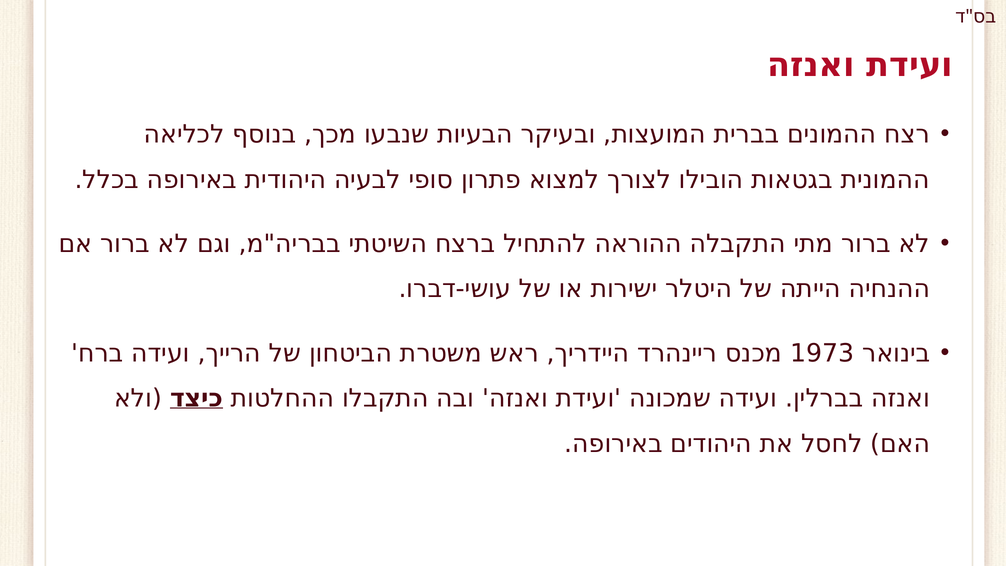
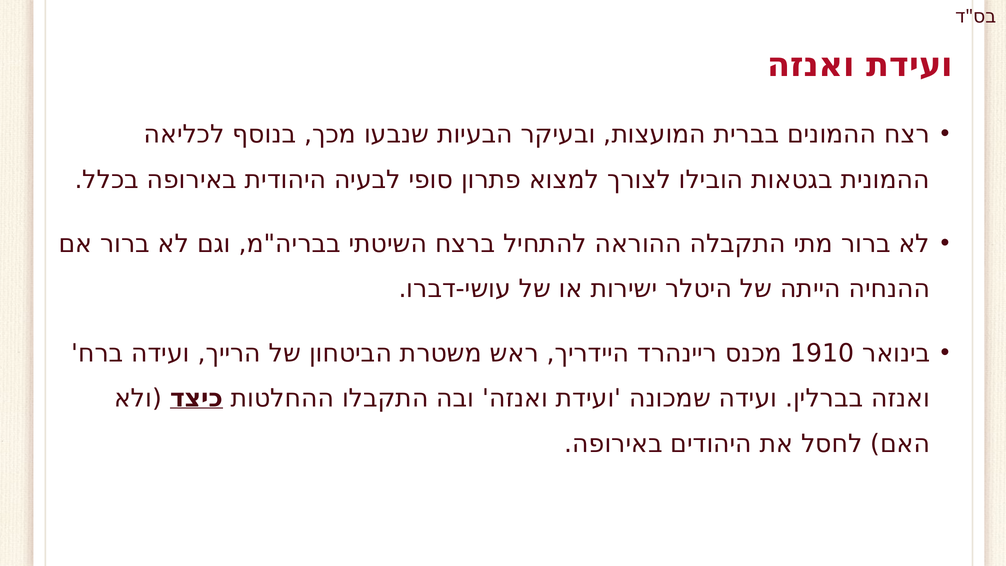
1973: 1973 -> 1910 (822, 353)
